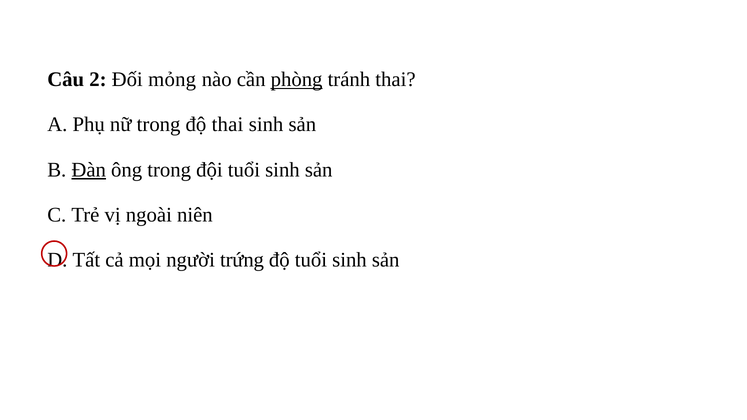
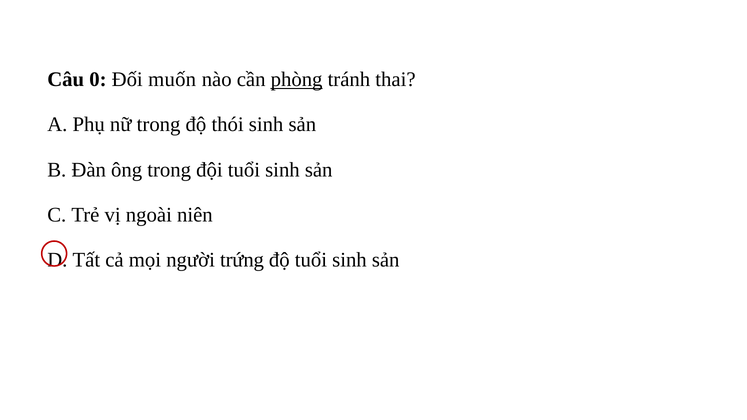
2: 2 -> 0 (98, 80)
mỏng: mỏng -> muốn (172, 80)
độ thai: thai -> thói (228, 125)
Đàn underline: present -> none (89, 170)
